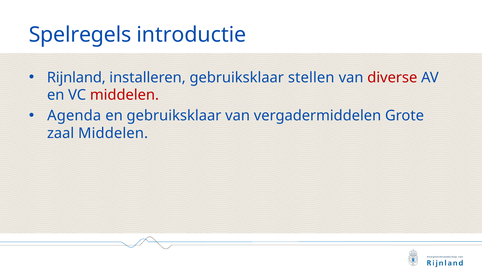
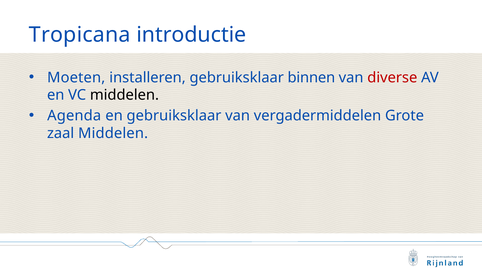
Spelregels: Spelregels -> Tropicana (80, 35)
Rijnland: Rijnland -> Moeten (76, 78)
stellen: stellen -> binnen (311, 78)
middelen colour: red -> black (124, 95)
